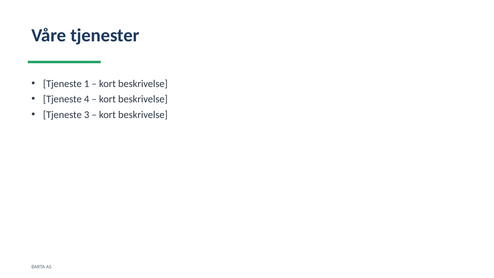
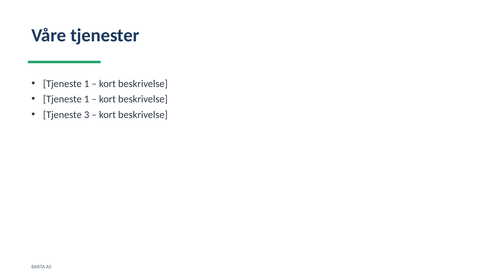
4: 4 -> 1 (87, 99)
